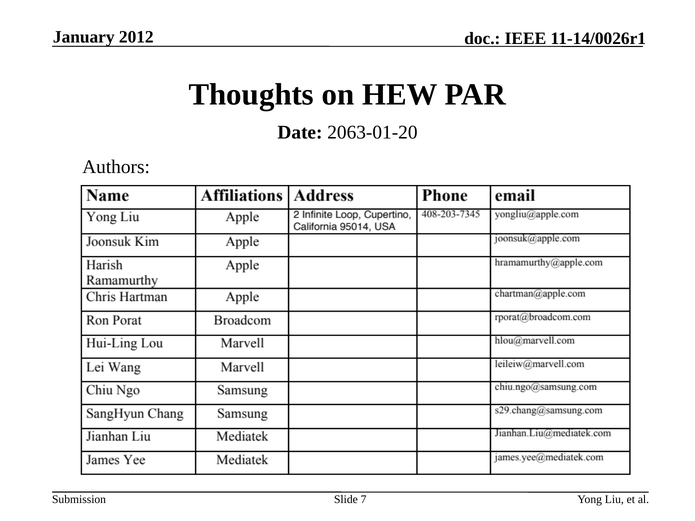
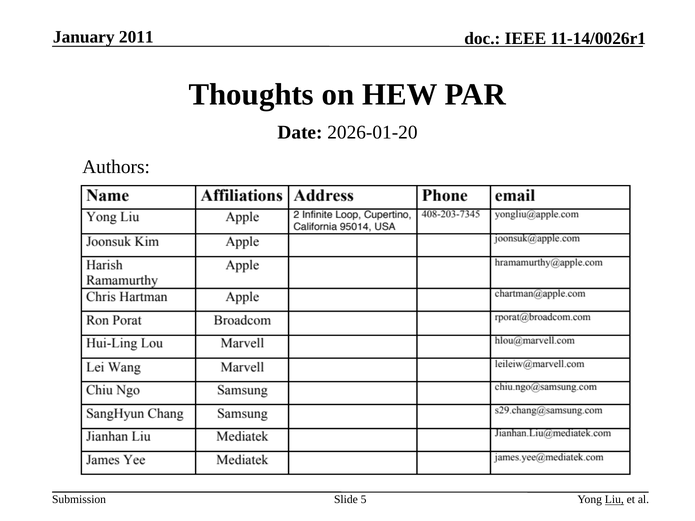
2012: 2012 -> 2011 (136, 37)
2063-01-20: 2063-01-20 -> 2026-01-20 (372, 132)
7: 7 -> 5 (364, 500)
Liu underline: none -> present (614, 500)
